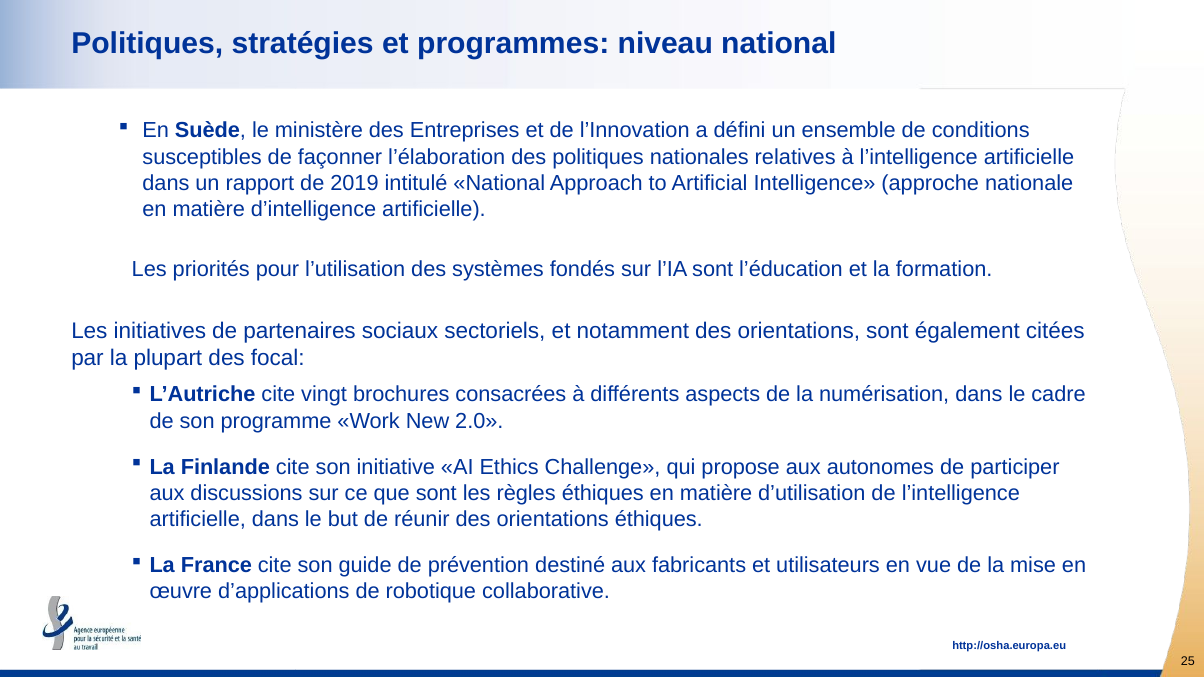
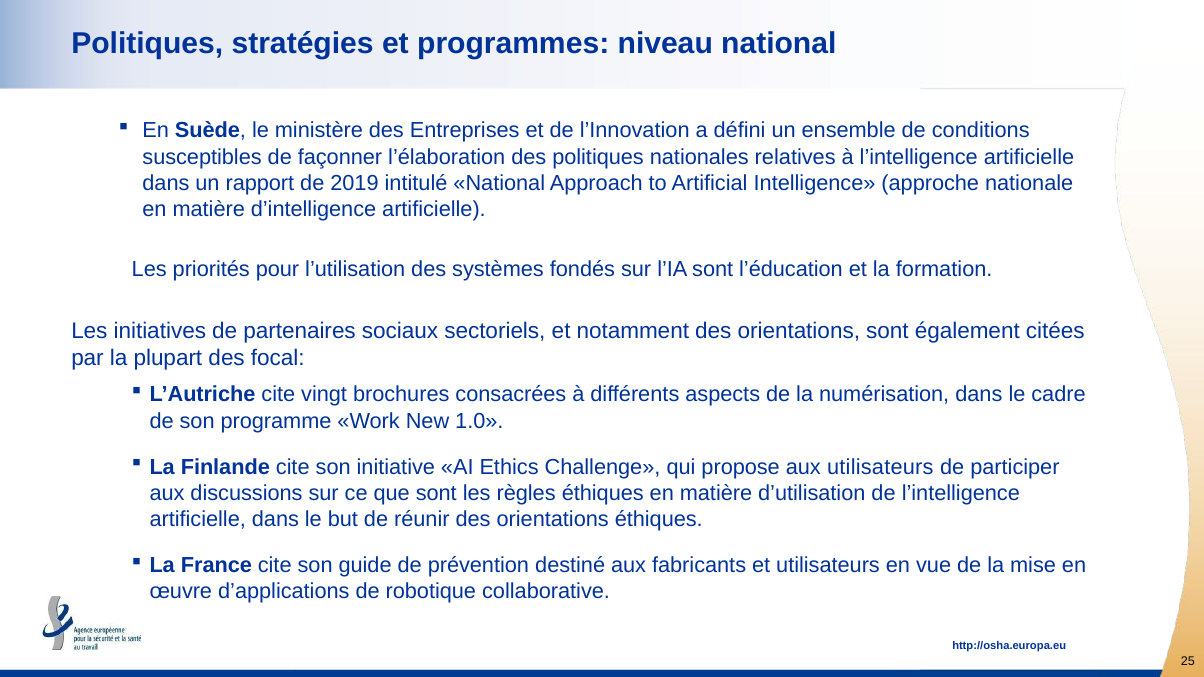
2.0: 2.0 -> 1.0 (479, 421)
aux autonomes: autonomes -> utilisateurs (880, 467)
